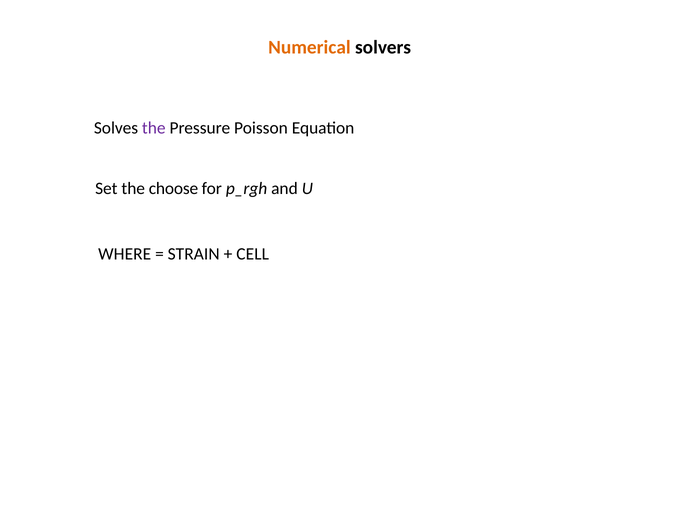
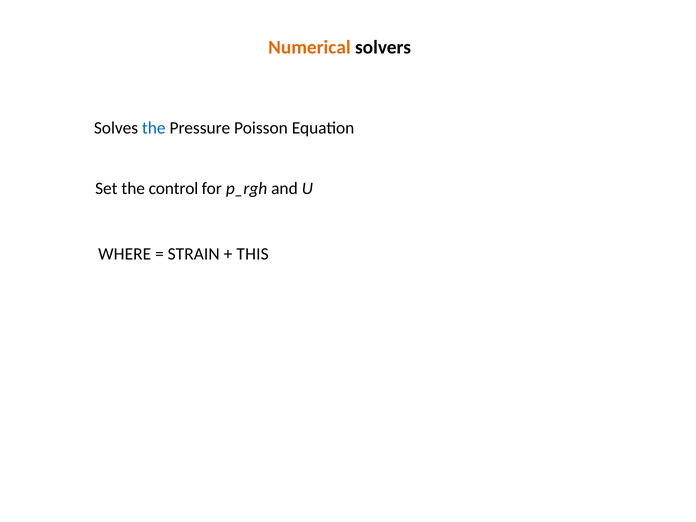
the colour: purple -> blue (154, 128)
choose: choose -> control (173, 188)
CELL: CELL -> THIS (253, 254)
